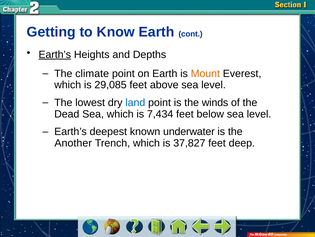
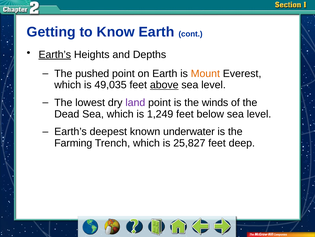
climate: climate -> pushed (92, 73)
29,085: 29,085 -> 49,035 (111, 85)
above underline: none -> present (164, 85)
land colour: blue -> purple (135, 102)
7,434: 7,434 -> 1,249 (160, 114)
Another: Another -> Farming (73, 143)
37,827: 37,827 -> 25,827 (189, 143)
